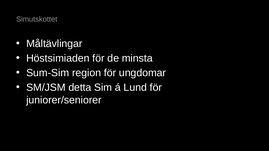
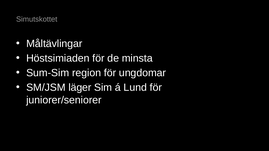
detta: detta -> läger (80, 88)
